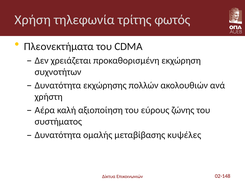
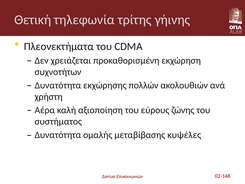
Χρήση: Χρήση -> Θετική (33, 20)
φωτός: φωτός -> γήινης (172, 20)
